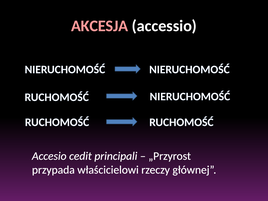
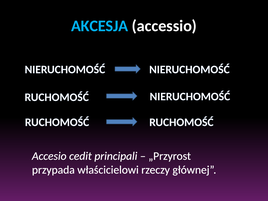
AKCESJA colour: pink -> light blue (100, 26)
